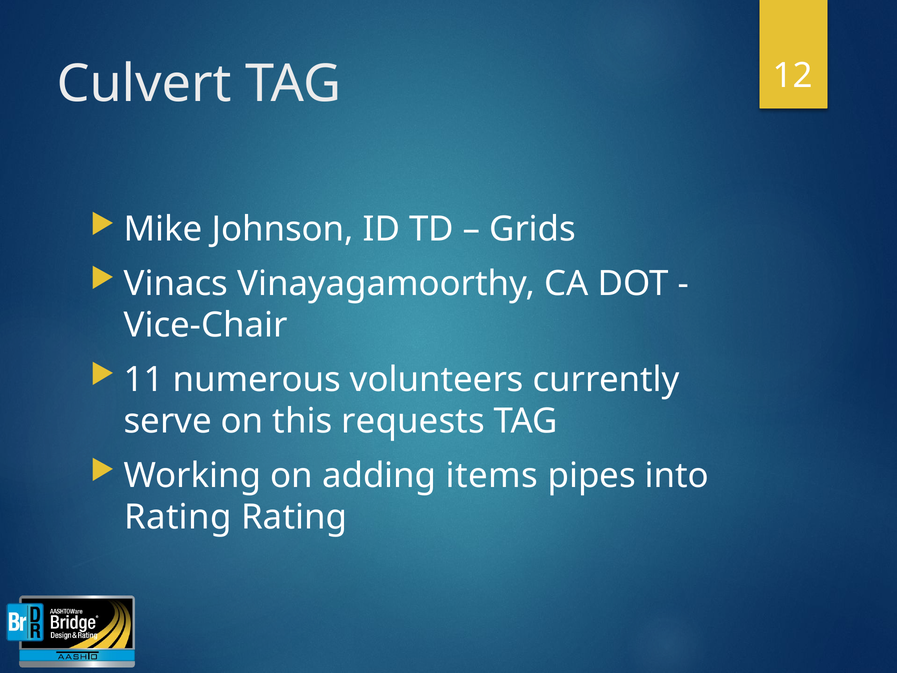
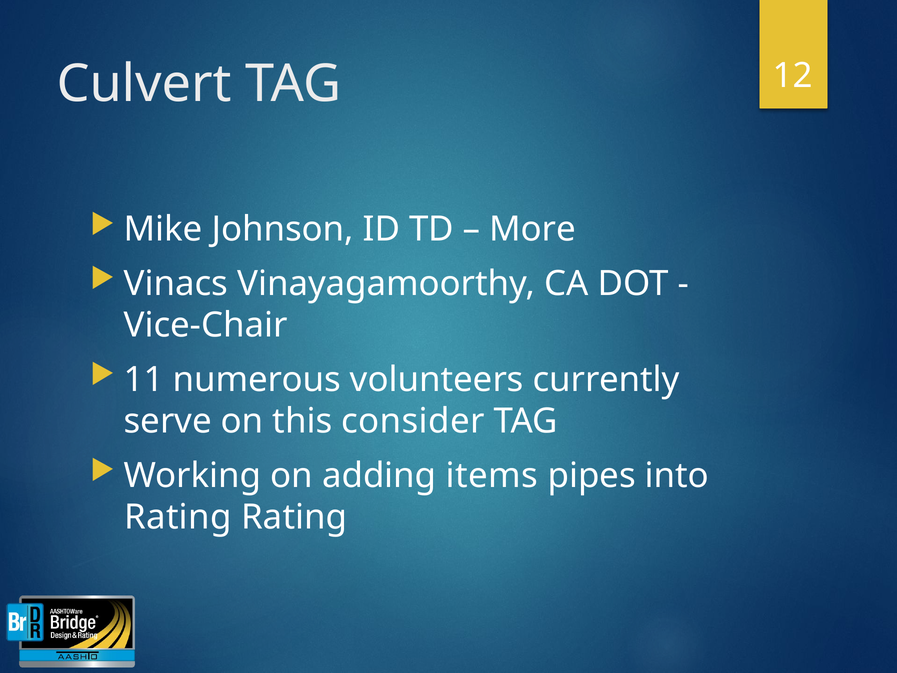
Grids: Grids -> More (533, 229)
requests: requests -> consider (413, 421)
